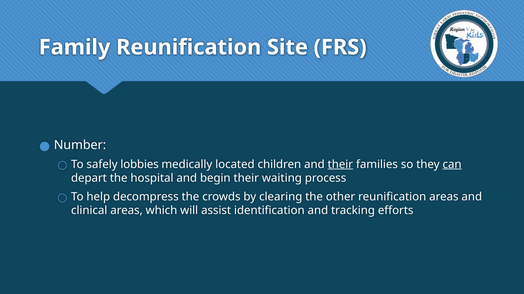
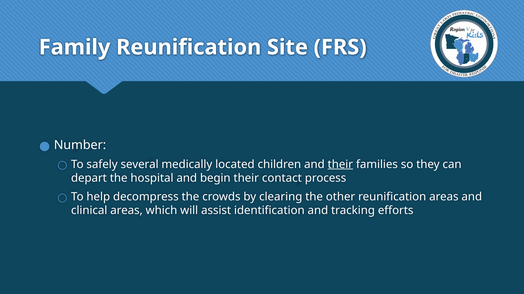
lobbies: lobbies -> several (140, 165)
can underline: present -> none (452, 165)
waiting: waiting -> contact (282, 178)
